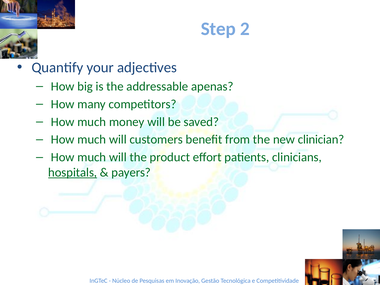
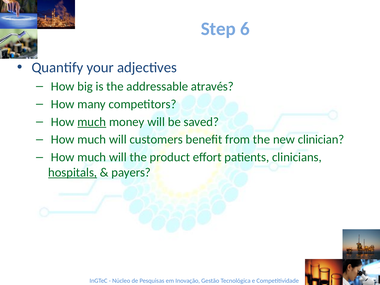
2: 2 -> 6 (245, 29)
apenas: apenas -> através (212, 86)
much underline: none -> present (92, 122)
